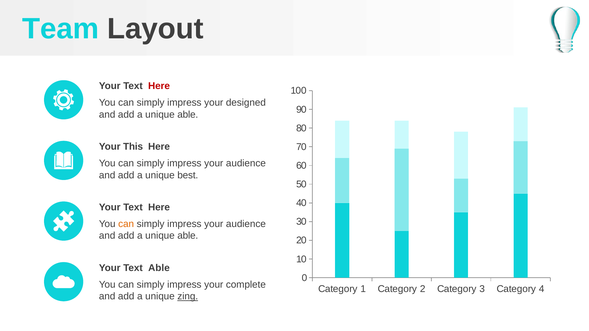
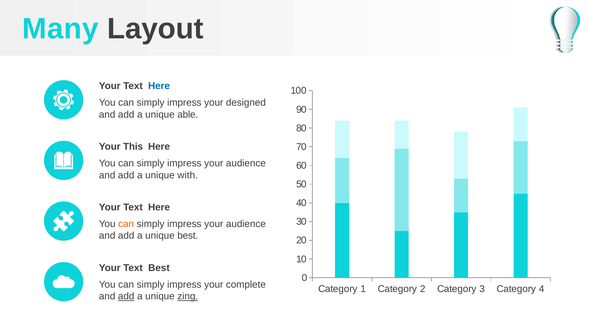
Team: Team -> Many (60, 29)
Here colour: red -> blue (159, 86)
best: best -> with (188, 175)
able: able -> best (188, 236)
Text Able: Able -> Best (159, 268)
add underline: none -> present (126, 297)
